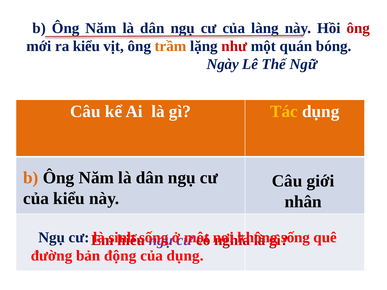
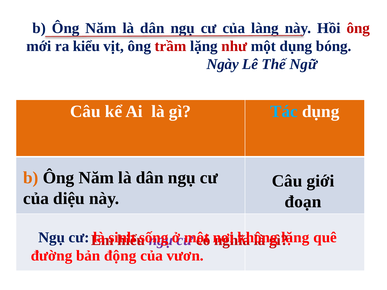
trầm colour: orange -> red (171, 46)
một quán: quán -> dụng (296, 46)
Tác colour: yellow -> light blue (284, 112)
của kiểu: kiểu -> diệu (69, 199)
nhân: nhân -> đoạn (303, 202)
sống: sống -> lặng (295, 238)
của dụng: dụng -> vươn (185, 256)
